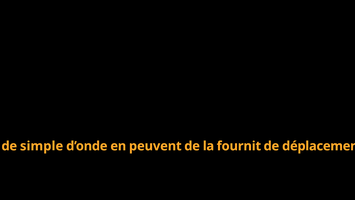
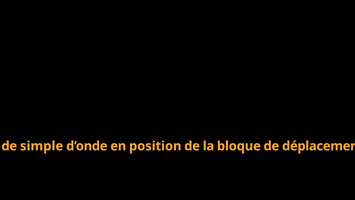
peuvent: peuvent -> position (155, 146)
fournit: fournit -> bloque (239, 146)
